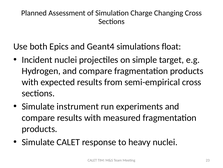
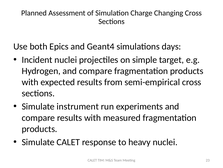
float: float -> days (171, 46)
